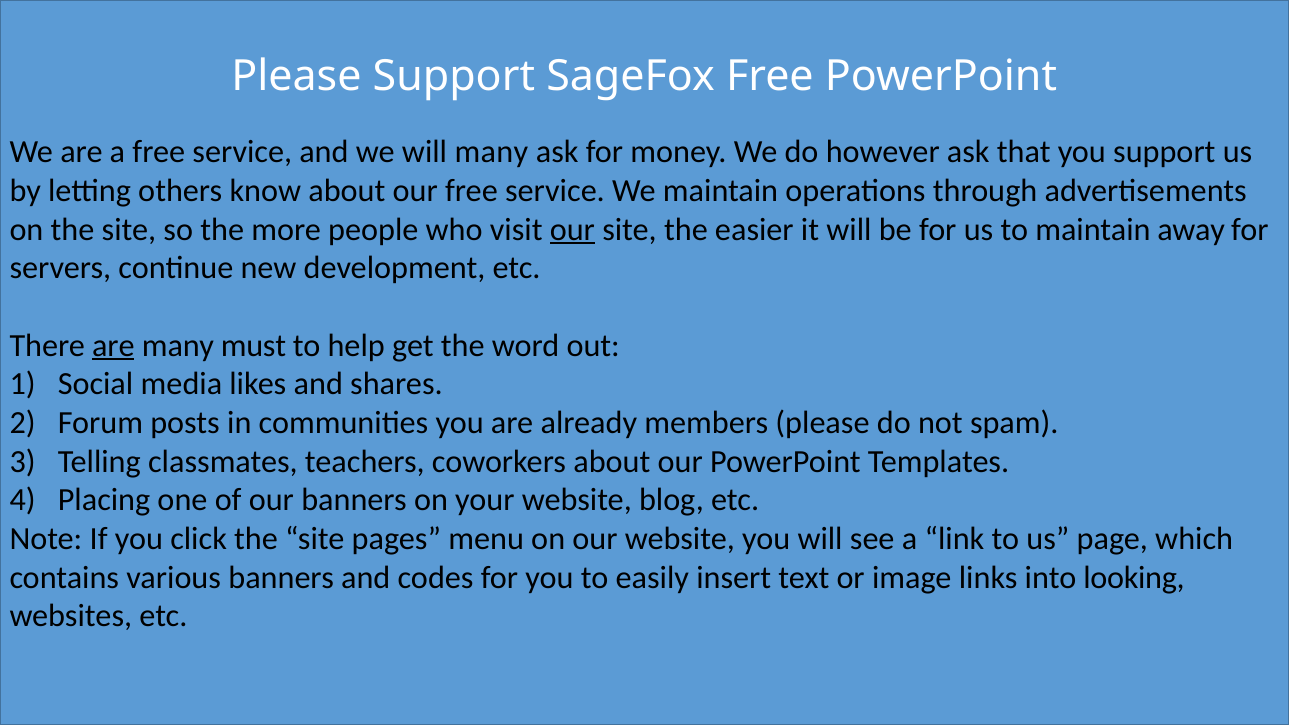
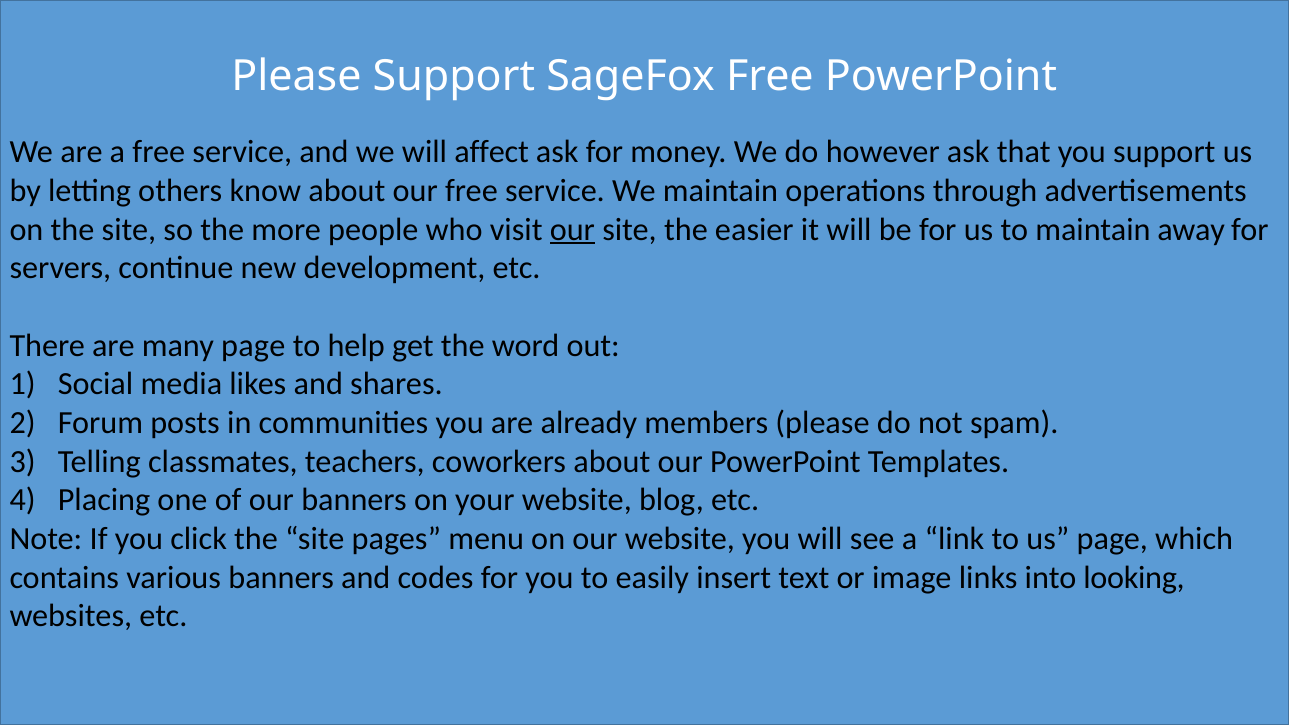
will many: many -> affect (492, 152)
are underline: present -> none (113, 345)
many must: must -> page (253, 345)
